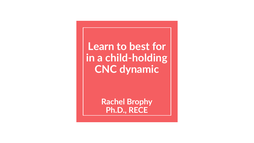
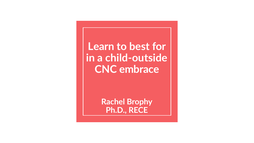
child-holding: child-holding -> child-outside (136, 58)
dynamic: dynamic -> embrace (139, 69)
